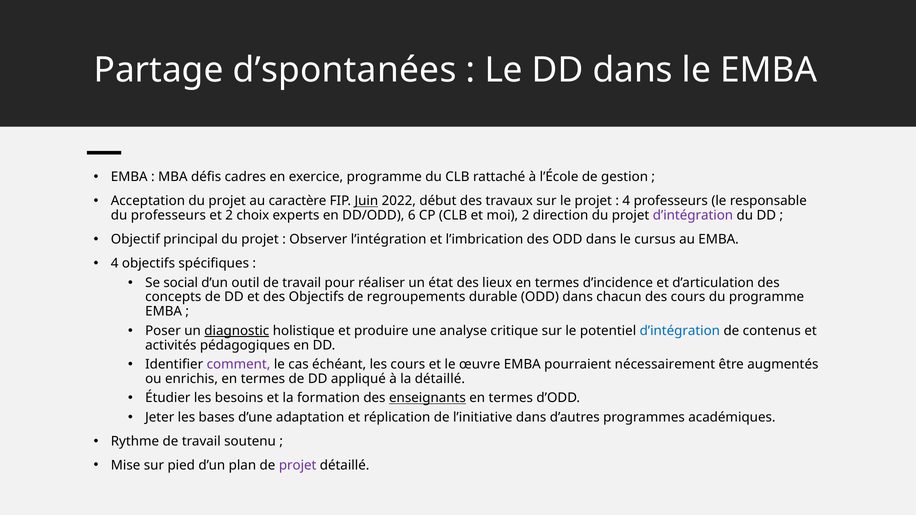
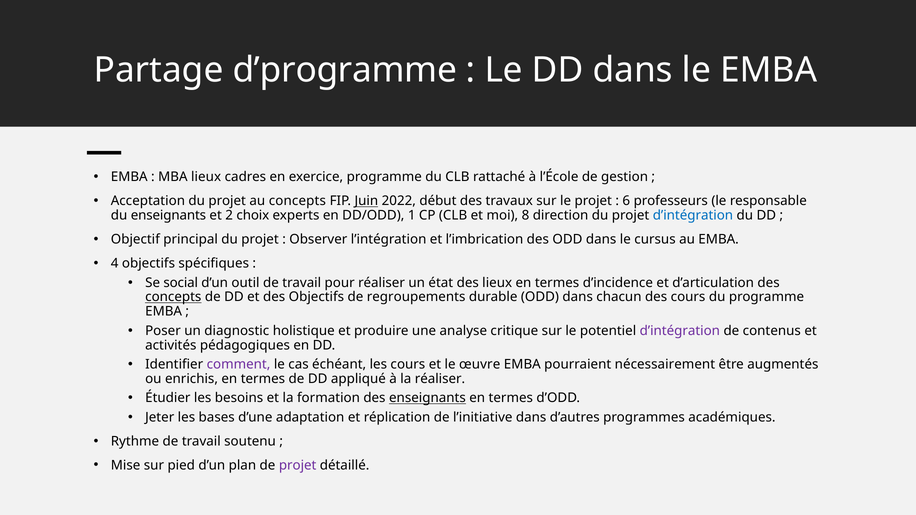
d’spontanées: d’spontanées -> d’programme (345, 70)
MBA défis: défis -> lieux (206, 177)
au caractère: caractère -> concepts (297, 201)
4: 4 -> 6 (626, 201)
du professeurs: professeurs -> enseignants (168, 216)
6: 6 -> 1 (412, 216)
moi 2: 2 -> 8 (525, 216)
d’intégration colour: purple -> blue (693, 216)
concepts underline: none -> present (173, 297)
diagnostic underline: present -> none (237, 331)
d’intégration colour: blue -> purple (680, 331)
la détaillé: détaillé -> réaliser (440, 379)
